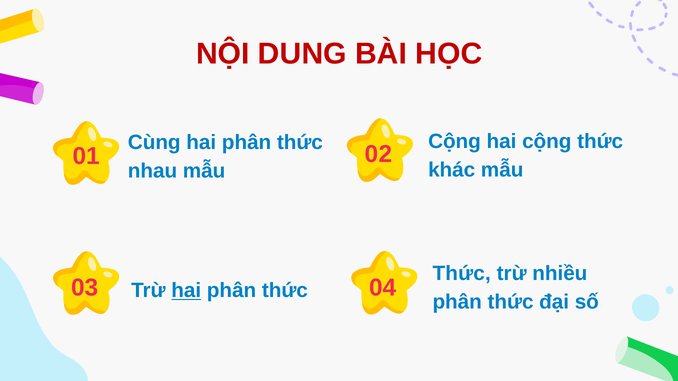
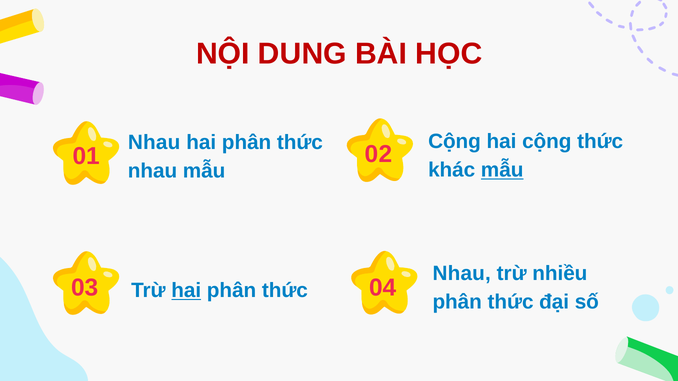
Cùng: Cùng -> Nhau (154, 143)
mẫu underline: none -> present (502, 170)
Thức: Thức -> Nhau (462, 274)
